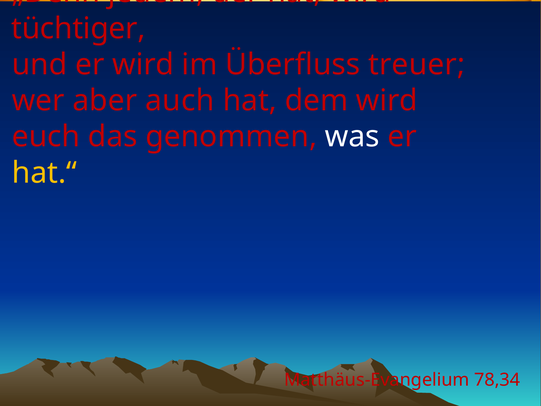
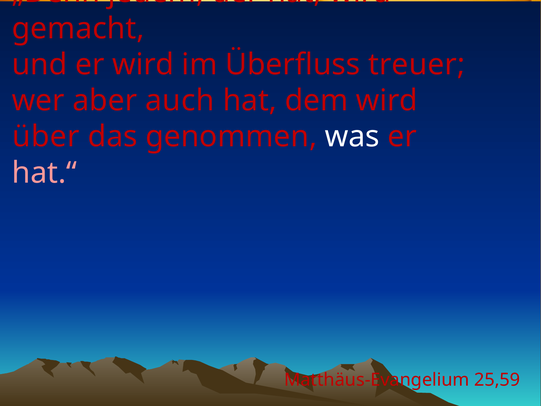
tüchtiger: tüchtiger -> gemacht (78, 28)
euch: euch -> über (46, 137)
hat.“ colour: yellow -> pink (44, 173)
78,34: 78,34 -> 25,59 (497, 380)
